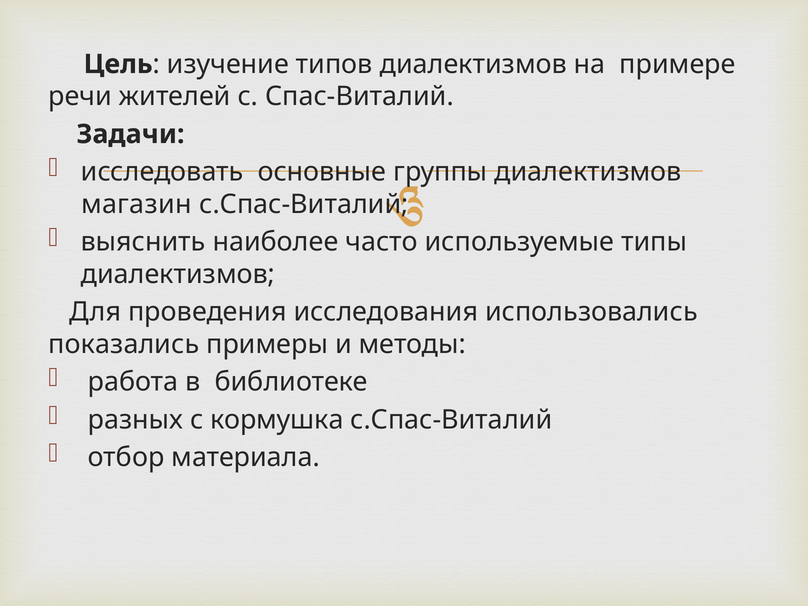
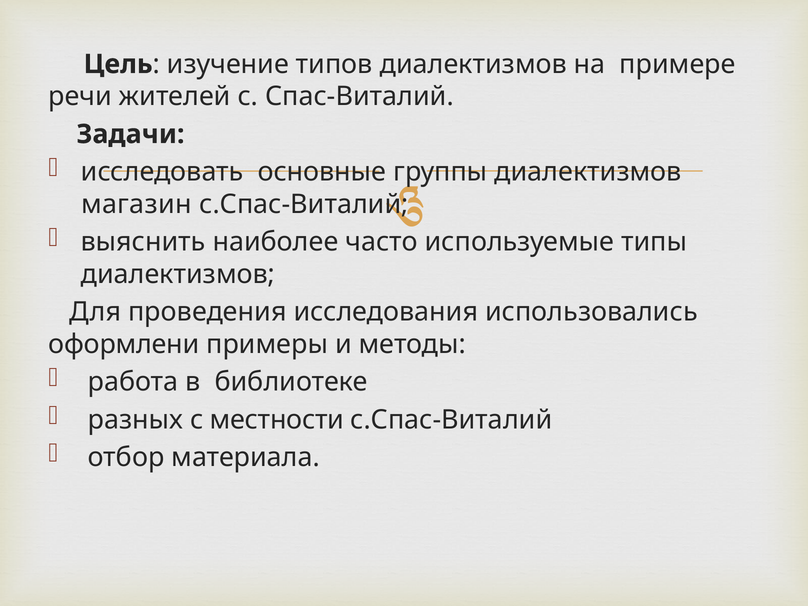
показались: показались -> оформлени (124, 344)
кормушка: кормушка -> местности (277, 420)
